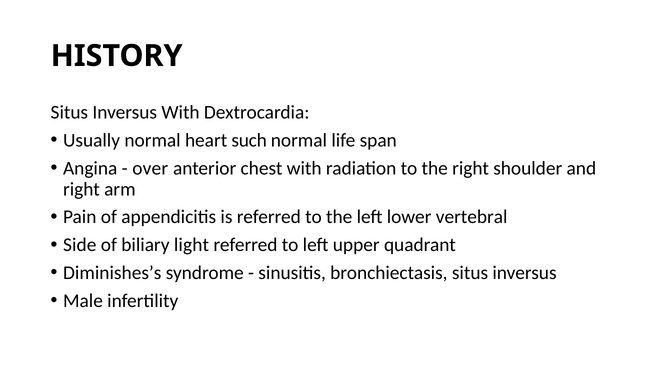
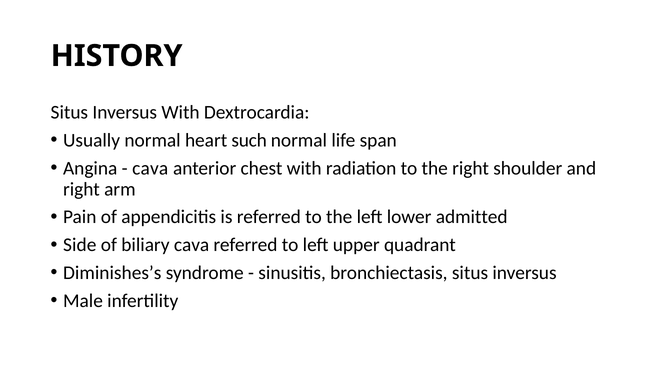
over: over -> cava (150, 168)
vertebral: vertebral -> admitted (472, 217)
biliary light: light -> cava (192, 245)
